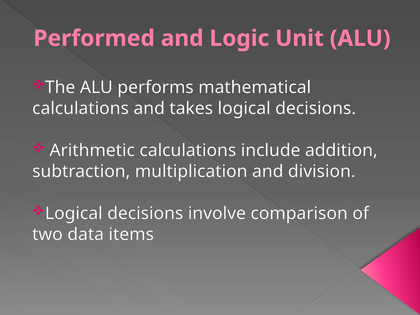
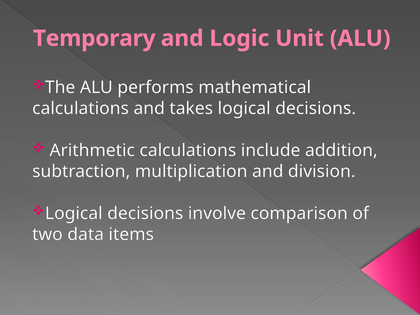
Performed: Performed -> Temporary (94, 38)
